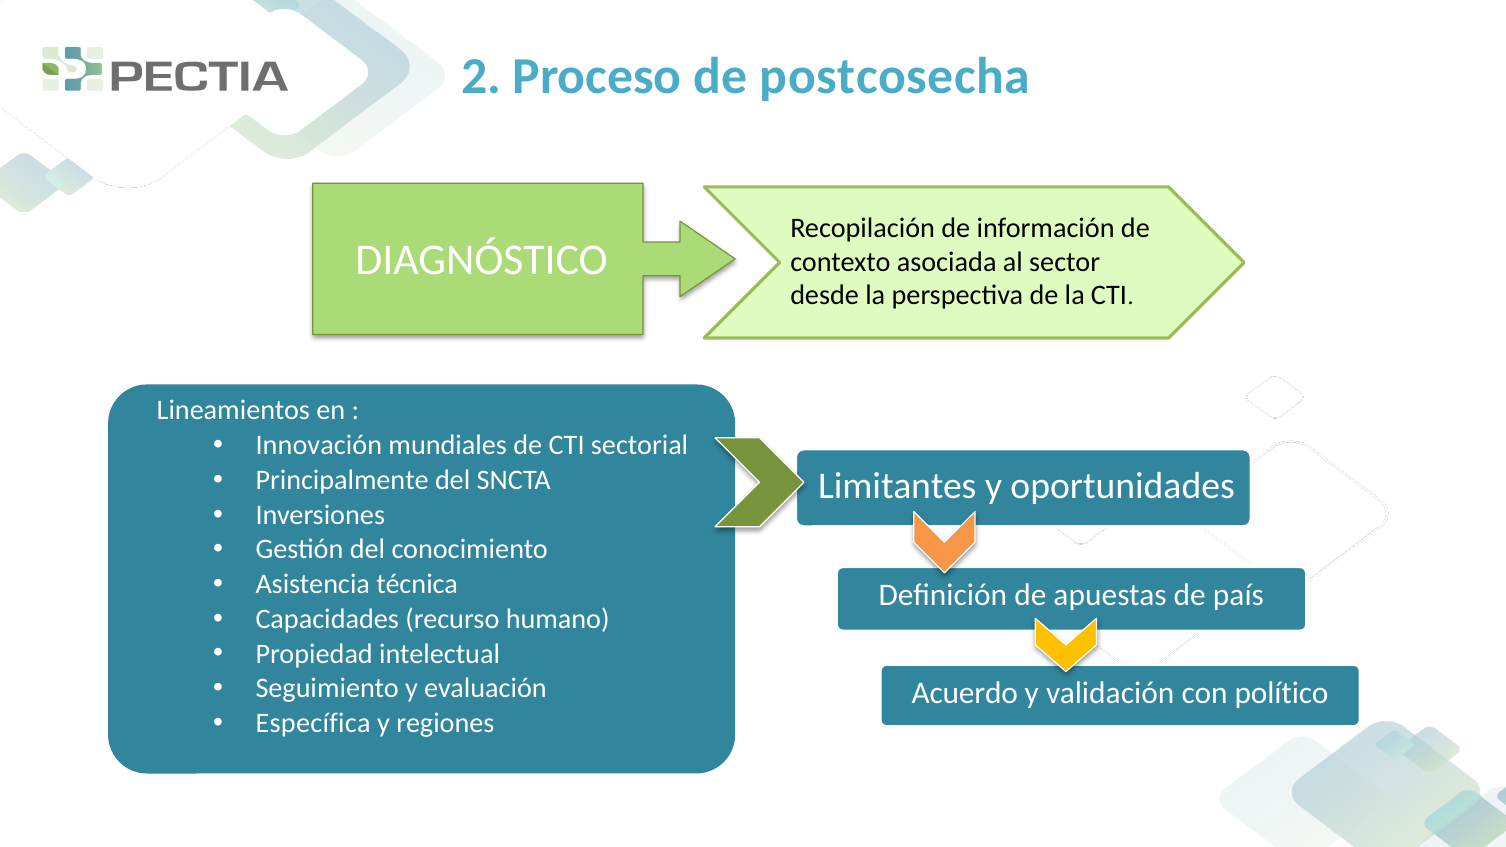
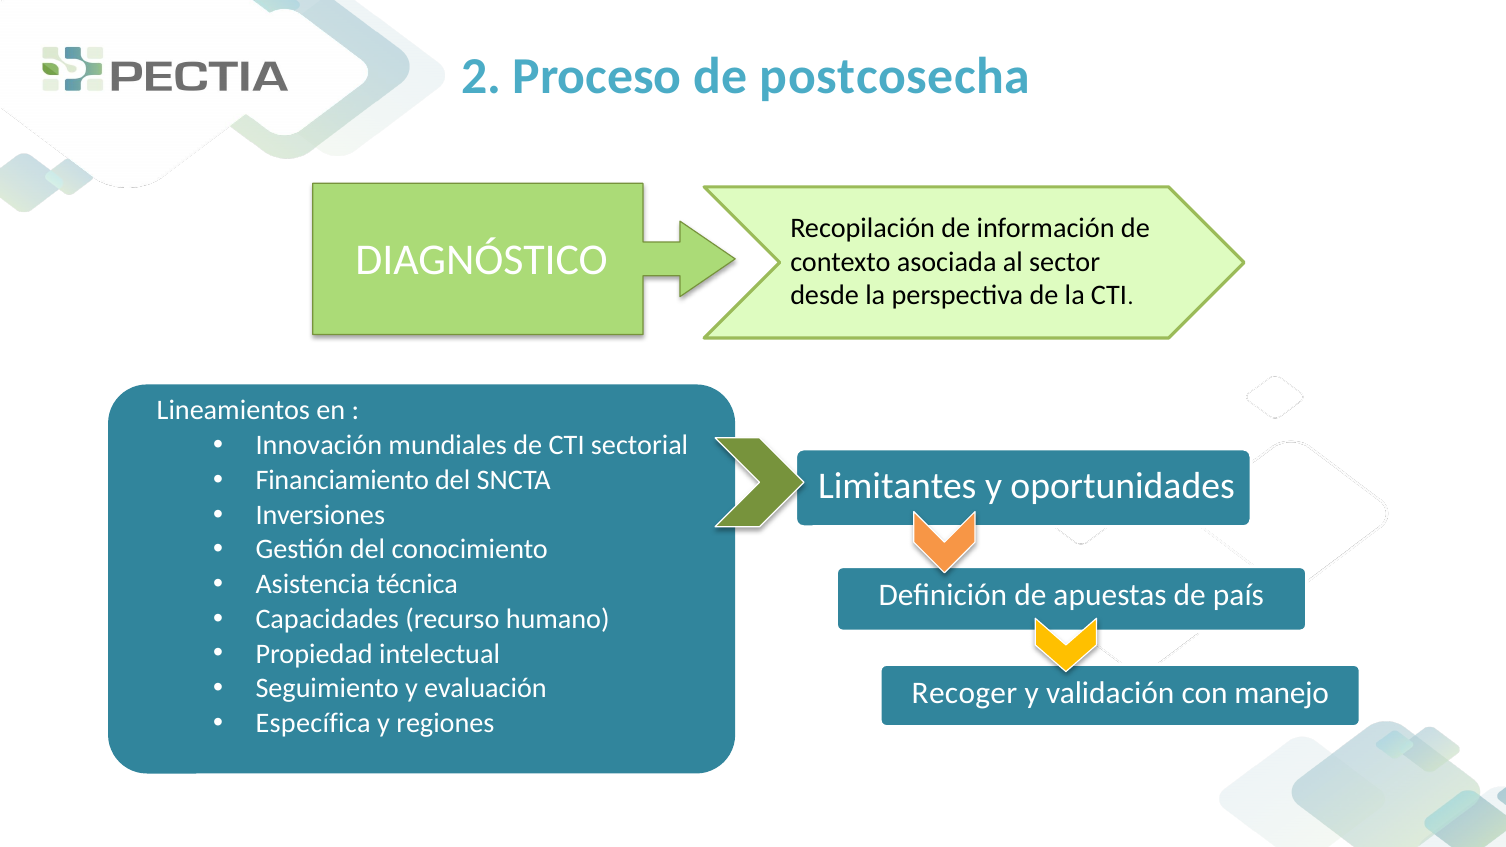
Principalmente: Principalmente -> Financiamiento (342, 480)
Acuerdo: Acuerdo -> Recoger (965, 693)
político: político -> manejo (1282, 693)
